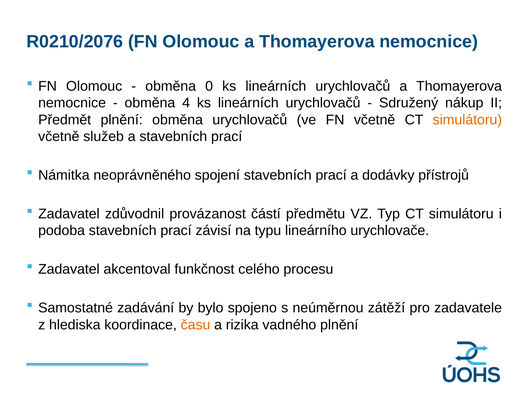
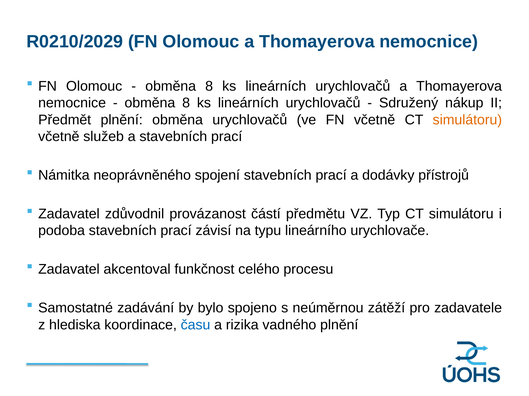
R0210/2076: R0210/2076 -> R0210/2029 (75, 42)
0: 0 -> 8 (209, 86)
4: 4 -> 8 (186, 103)
času colour: orange -> blue (196, 325)
